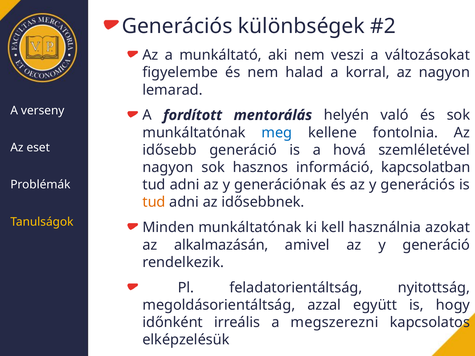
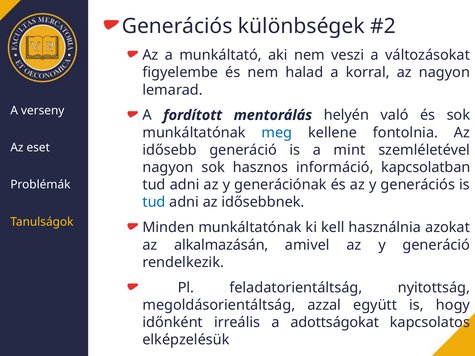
hová: hová -> mint (350, 150)
tud colour: orange -> blue (154, 202)
megszerezni: megszerezni -> adottságokat (335, 323)
